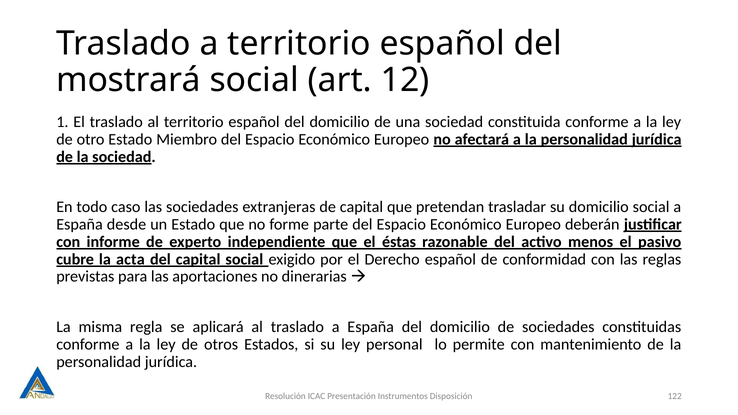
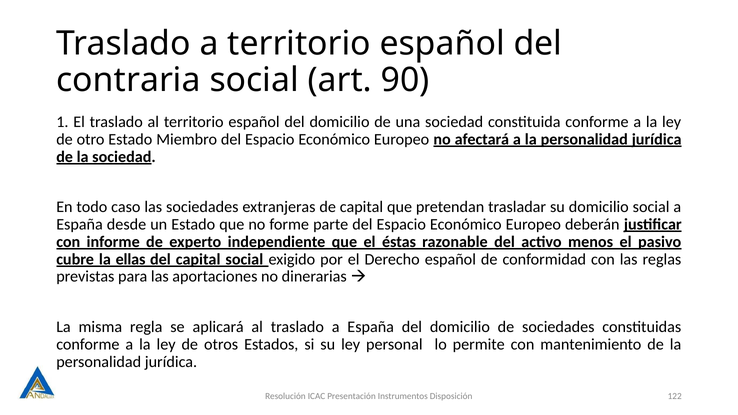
mostrará: mostrará -> contraria (128, 80)
12: 12 -> 90 (405, 80)
acta: acta -> ellas (131, 259)
